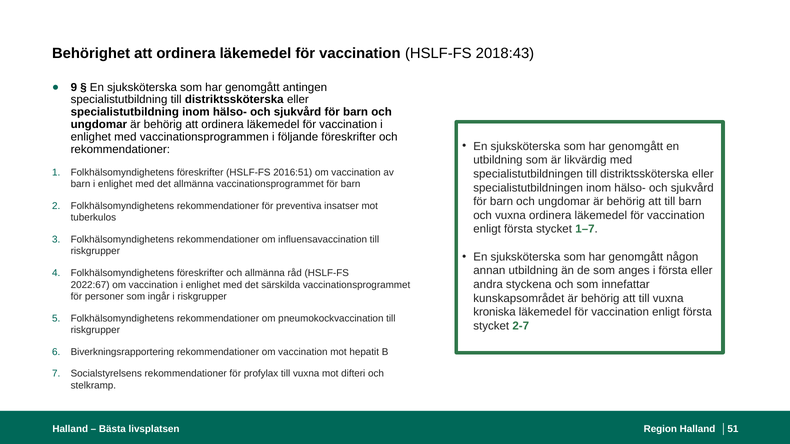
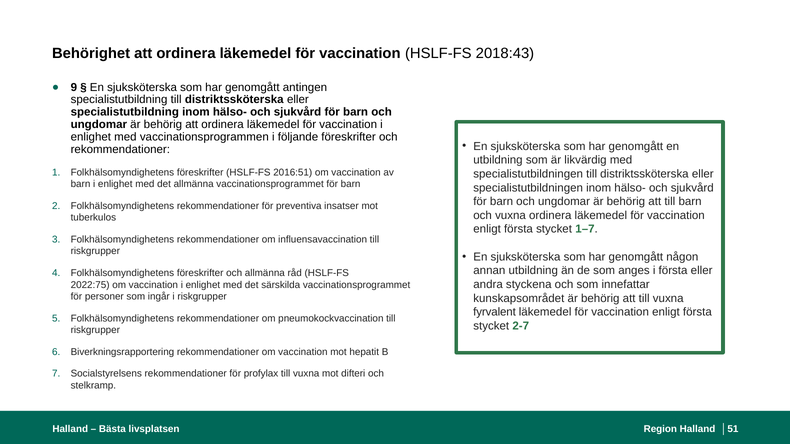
2022:67: 2022:67 -> 2022:75 (90, 285)
kroniska: kroniska -> fyrvalent (495, 312)
